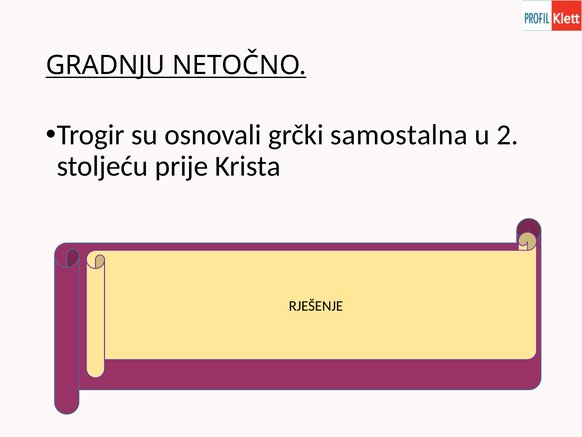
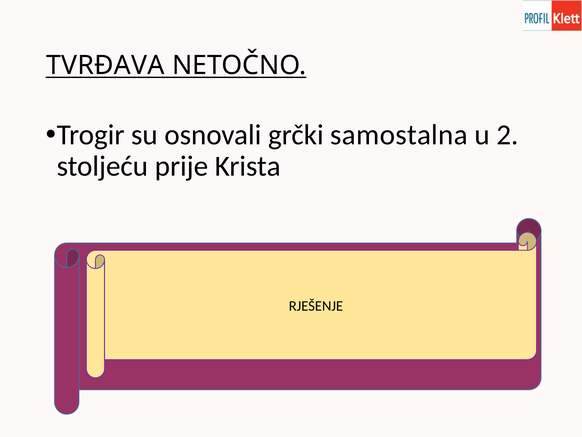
GRADNJU: GRADNJU -> TVRĐAVA (105, 65)
